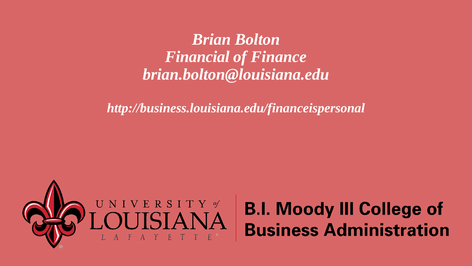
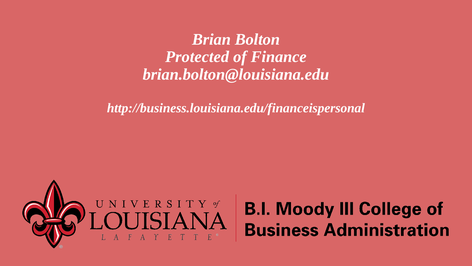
Financial: Financial -> Protected (197, 57)
